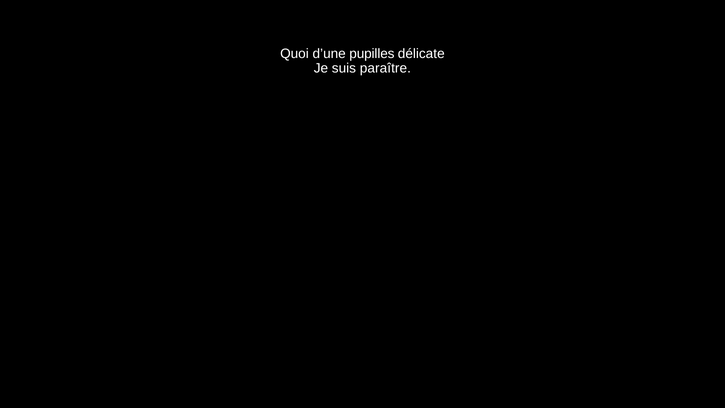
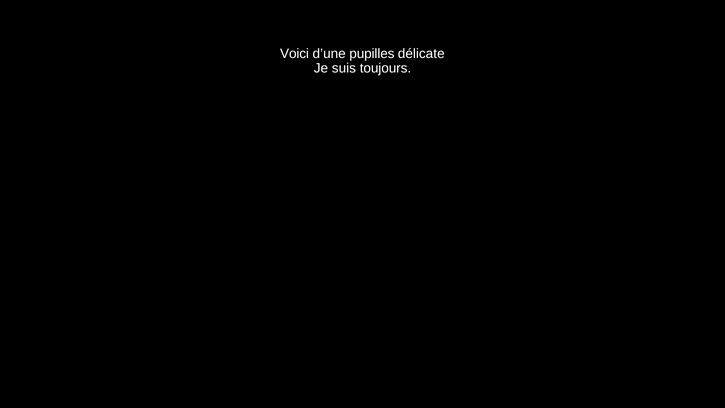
Quoi: Quoi -> Voici (295, 54)
paraître: paraître -> toujours (385, 68)
